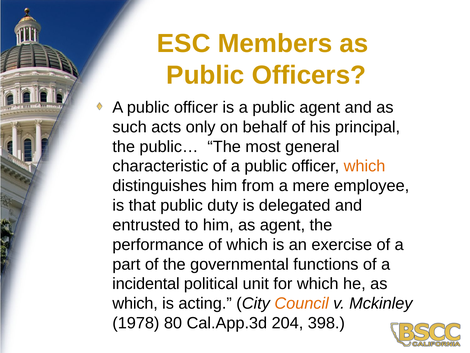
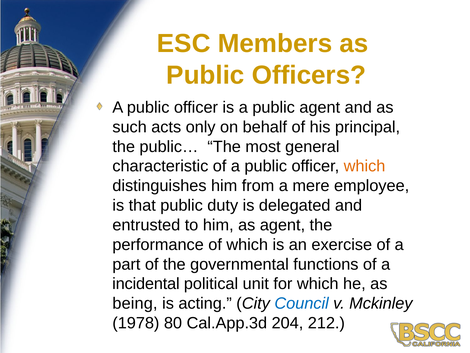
which: which -> being (135, 303)
Council colour: orange -> blue (302, 303)
398: 398 -> 212 (326, 323)
